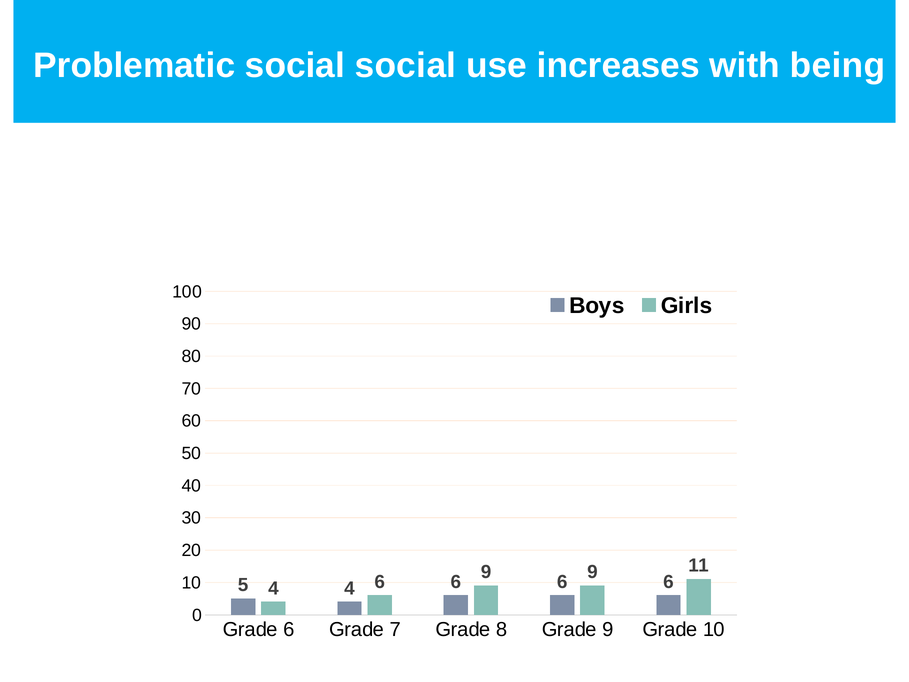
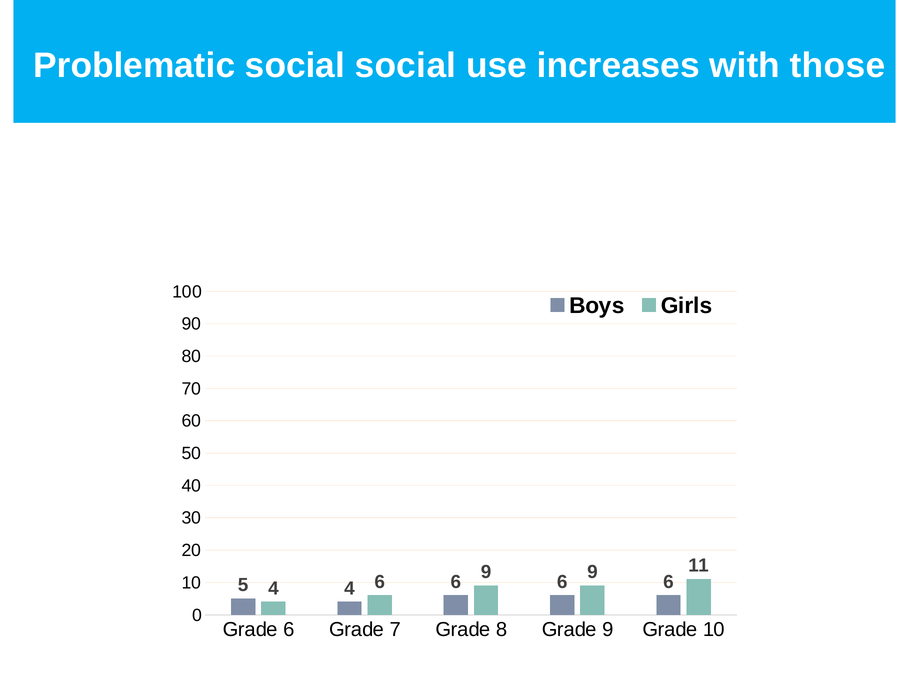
being: being -> those (838, 66)
